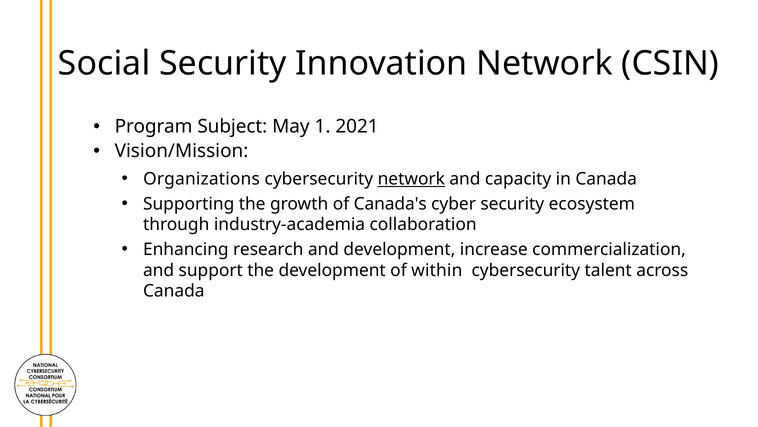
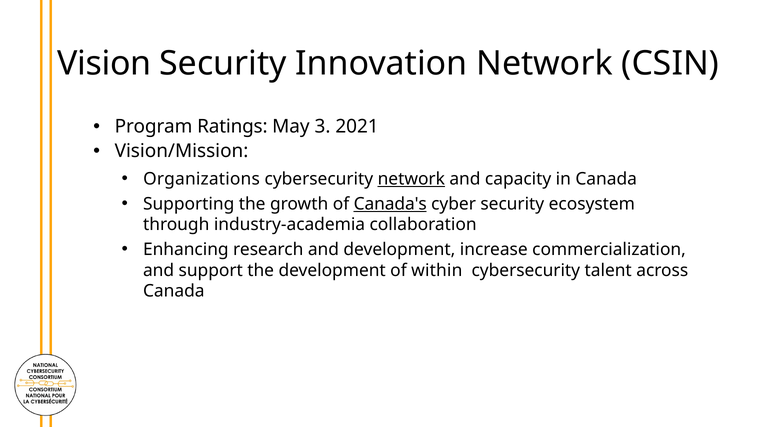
Social: Social -> Vision (104, 64)
Subject: Subject -> Ratings (232, 126)
1: 1 -> 3 (323, 126)
Canada's underline: none -> present (390, 204)
